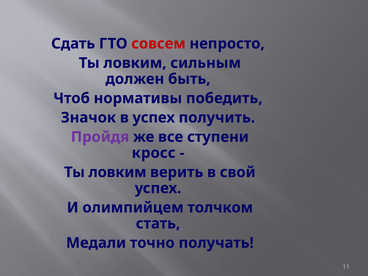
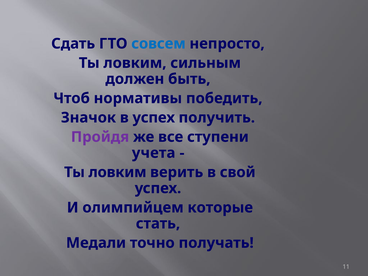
совсем colour: red -> blue (158, 44)
кросс: кросс -> учета (154, 153)
толчком: толчком -> которые (220, 208)
